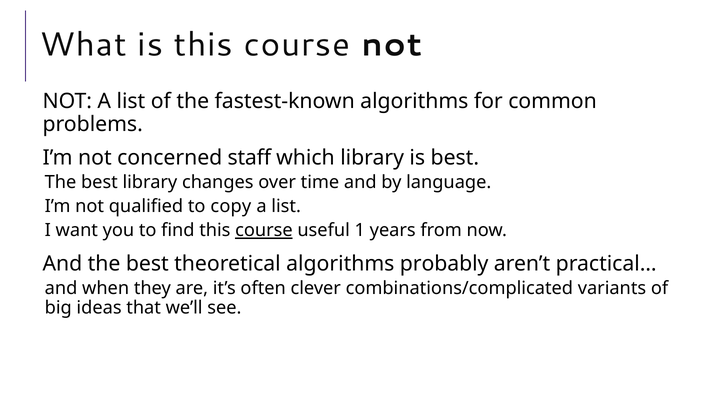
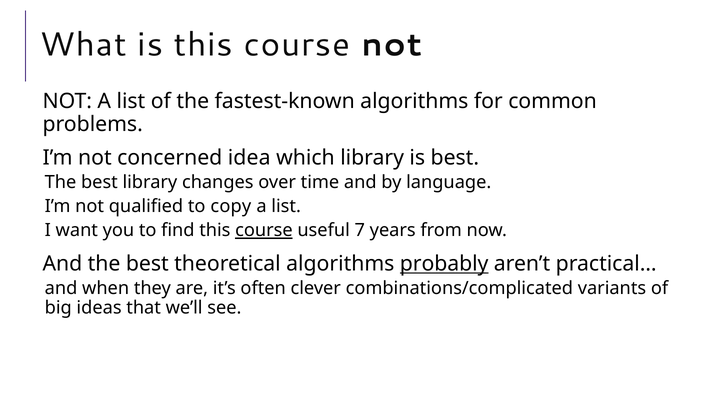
staff: staff -> idea (249, 158)
1: 1 -> 7 (360, 231)
probably underline: none -> present (444, 264)
